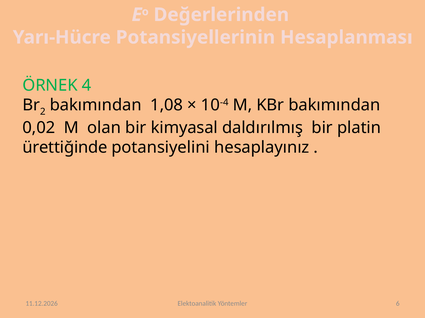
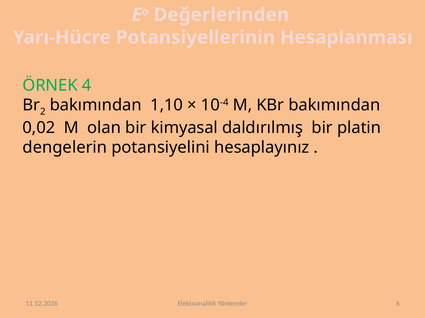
1,08: 1,08 -> 1,10 (167, 105)
ürettiğinde: ürettiğinde -> dengelerin (65, 148)
